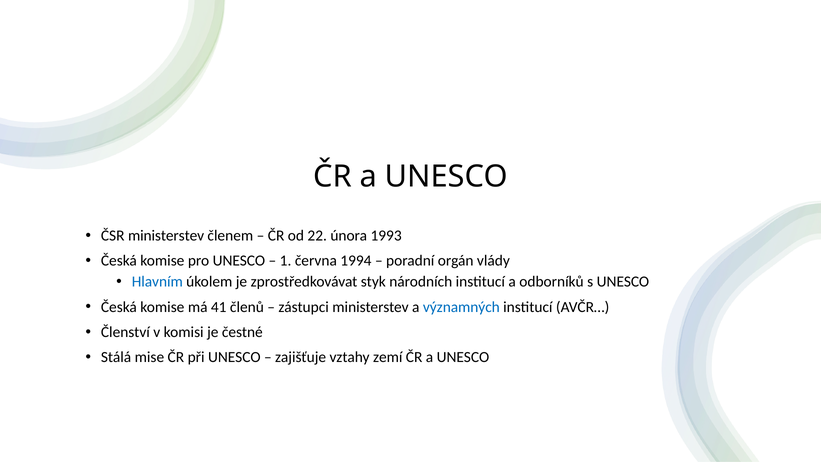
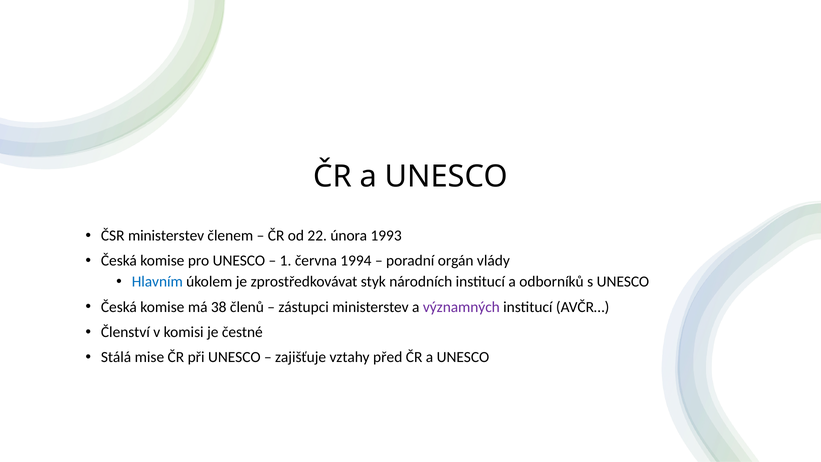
41: 41 -> 38 (219, 307)
významných colour: blue -> purple (461, 307)
zemí: zemí -> před (388, 357)
